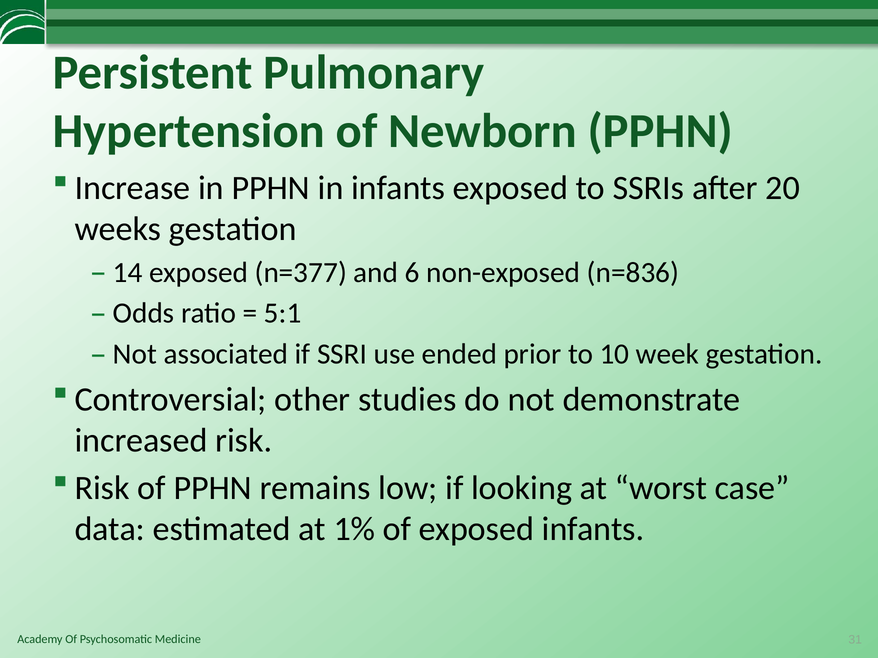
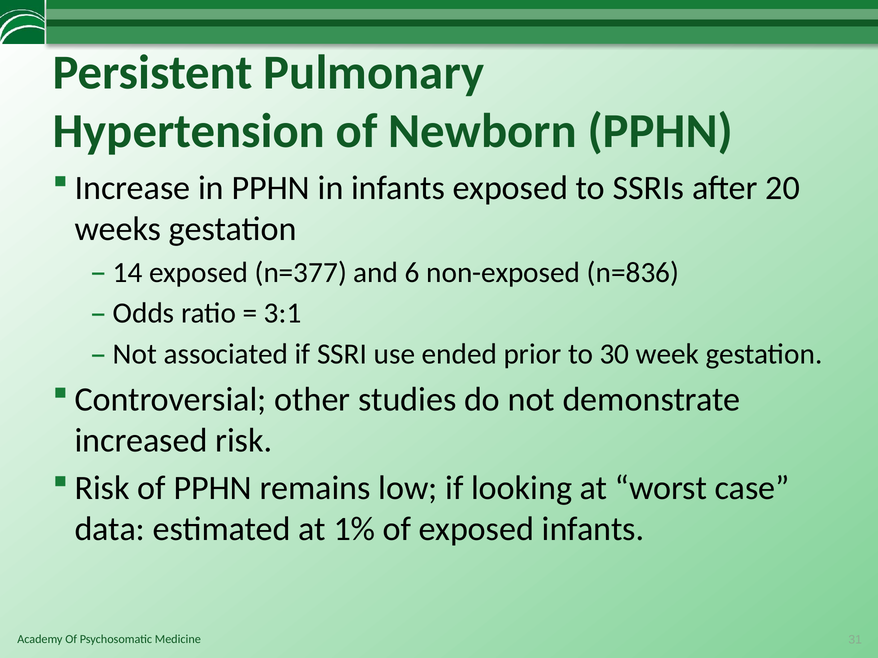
5:1: 5:1 -> 3:1 (283, 314)
10: 10 -> 30 (614, 355)
